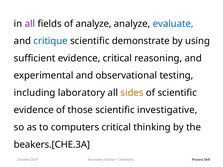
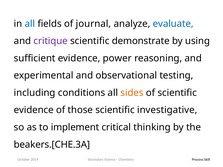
all colour: purple -> blue (30, 24)
of analyze: analyze -> journal (93, 24)
critique colour: blue -> purple (51, 41)
evidence critical: critical -> power (117, 58)
laboratory: laboratory -> conditions (82, 93)
computers: computers -> implement (75, 127)
